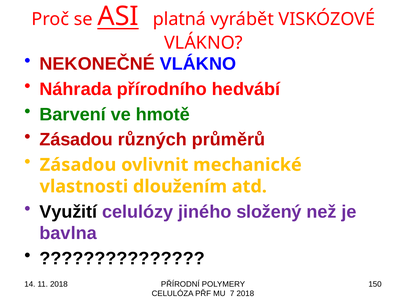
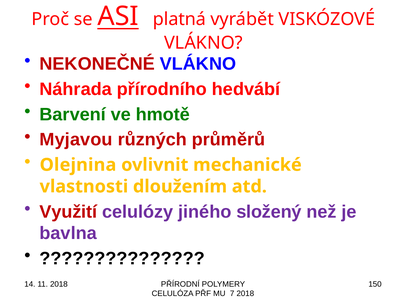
Zásadou: Zásadou -> Myjavou (76, 140)
Zásadou: Zásadou -> Olejnina (78, 165)
Využití colour: black -> red (68, 212)
